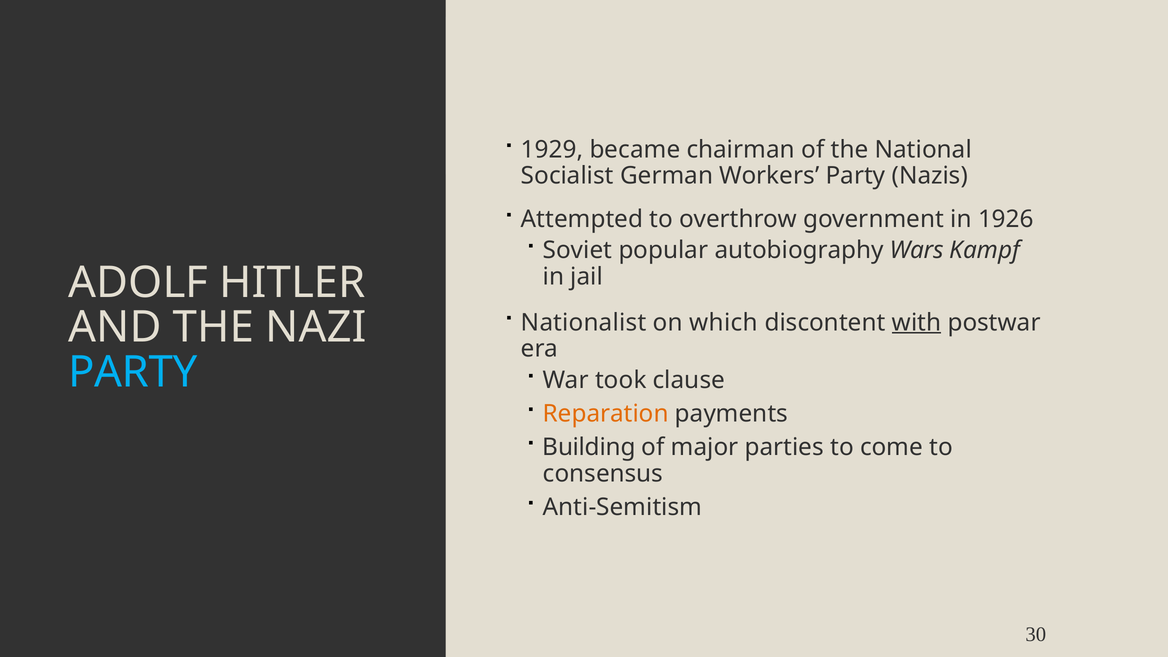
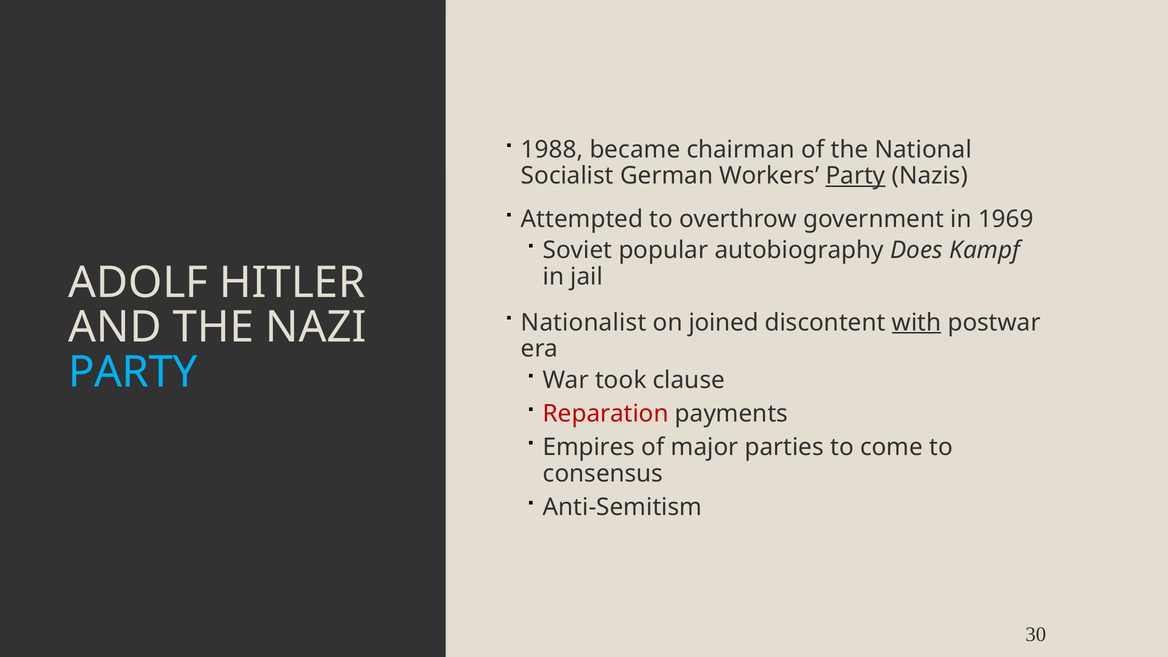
1929: 1929 -> 1988 (552, 150)
Party underline: none -> present (856, 176)
1926: 1926 -> 1969 (1006, 219)
Wars: Wars -> Does (916, 250)
which: which -> joined (724, 322)
Reparation colour: orange -> red (606, 414)
Building: Building -> Empires (589, 447)
